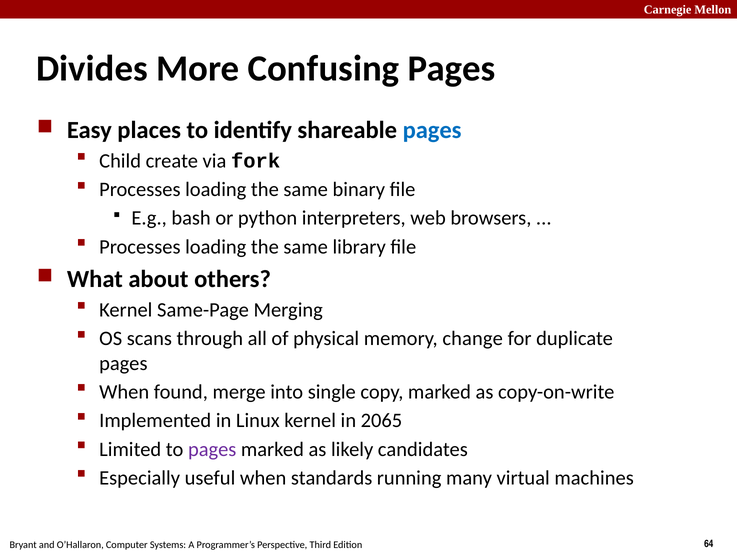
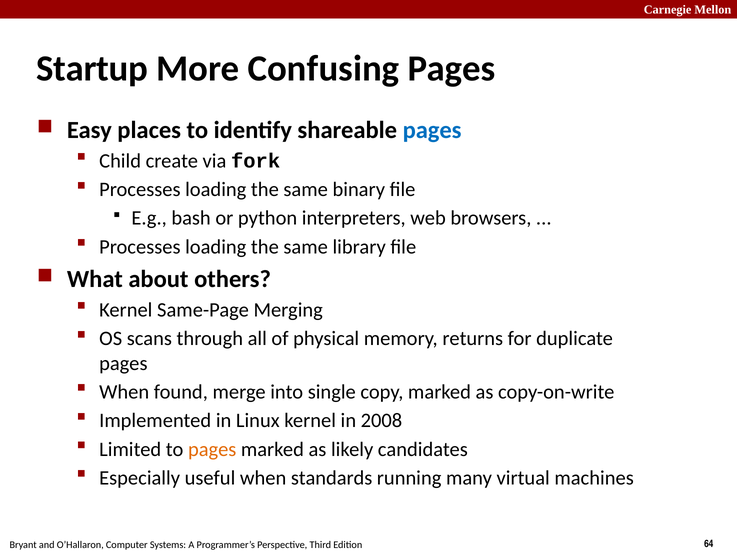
Divides: Divides -> Startup (92, 68)
change: change -> returns (473, 338)
2065: 2065 -> 2008 (381, 420)
pages colour: purple -> orange (212, 449)
